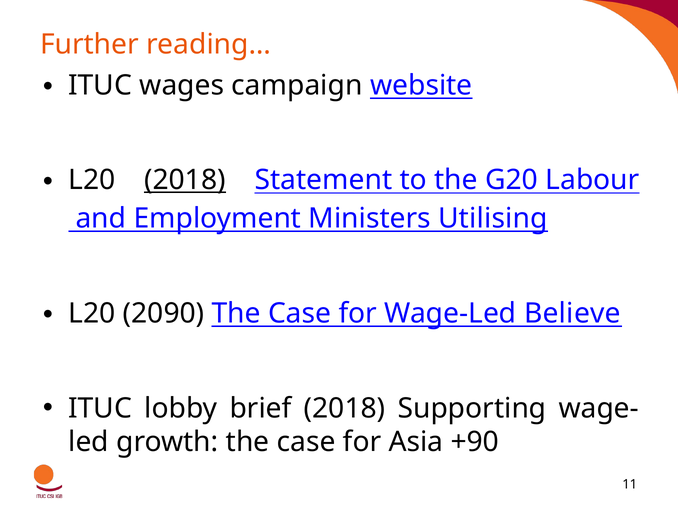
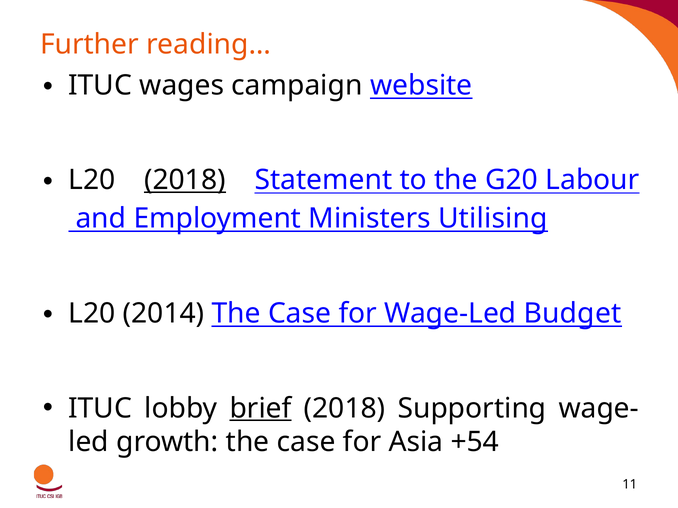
2090: 2090 -> 2014 (164, 314)
Believe: Believe -> Budget (572, 314)
brief underline: none -> present (260, 409)
+90: +90 -> +54 (475, 443)
